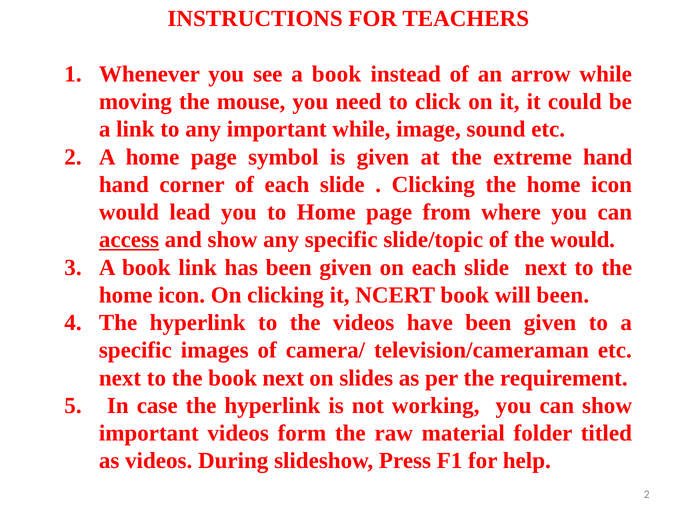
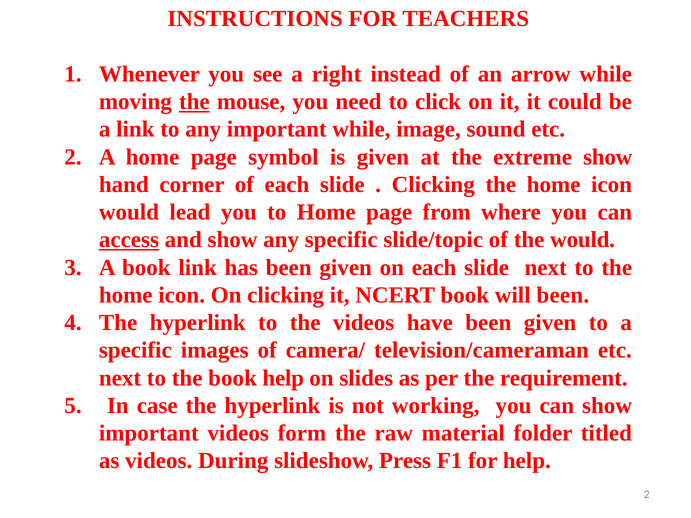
see a book: book -> right (337, 74)
the underline: none -> present (194, 102)
extreme hand: hand -> show (608, 157)
book next: next -> help (283, 378)
